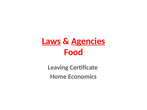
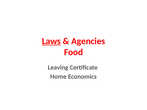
Agencies underline: present -> none (88, 41)
